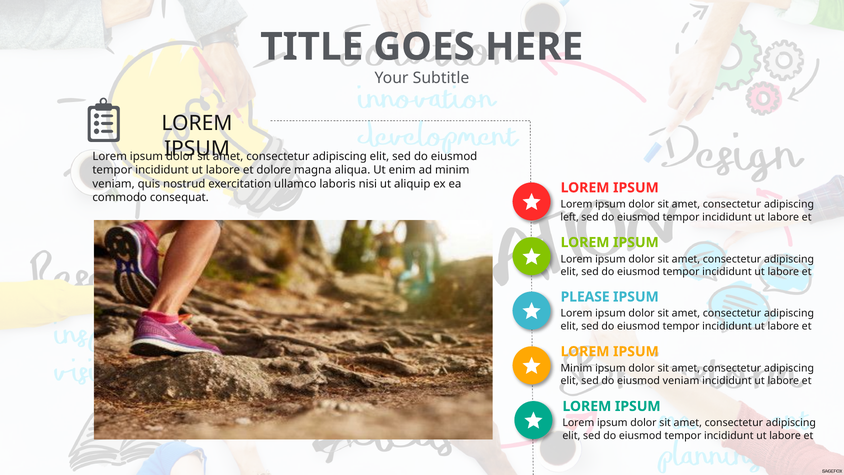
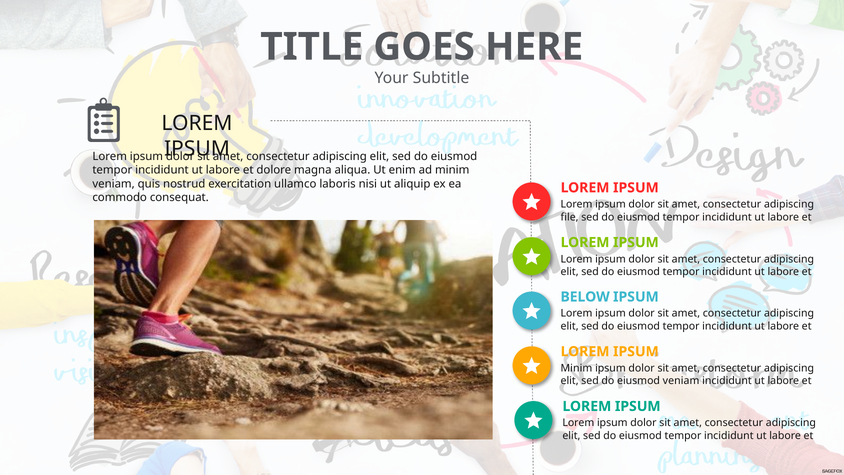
left: left -> file (570, 217)
PLEASE: PLEASE -> BELOW (585, 297)
